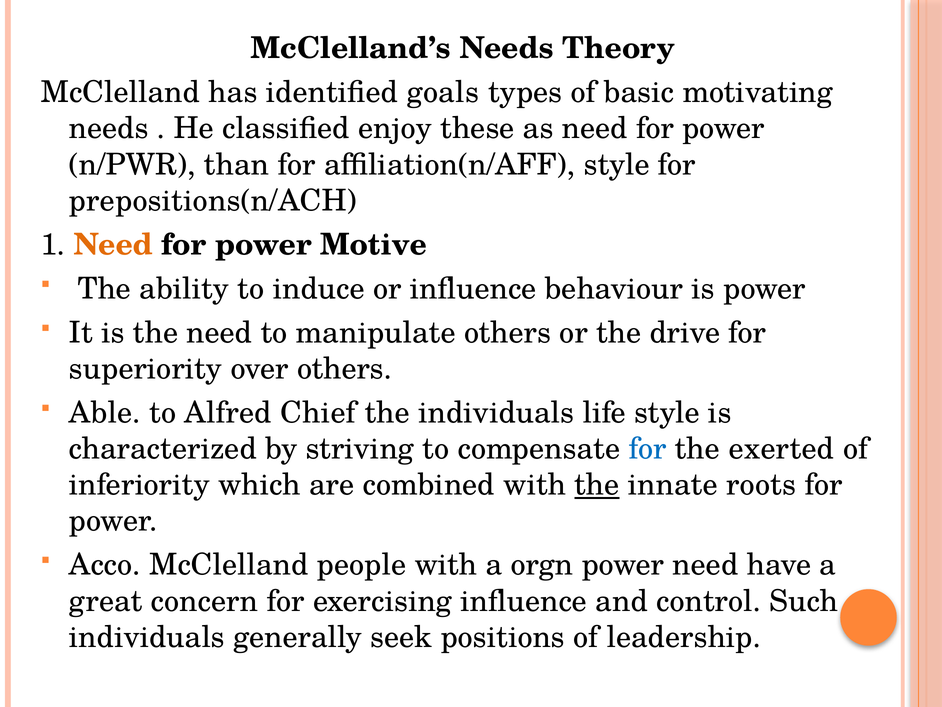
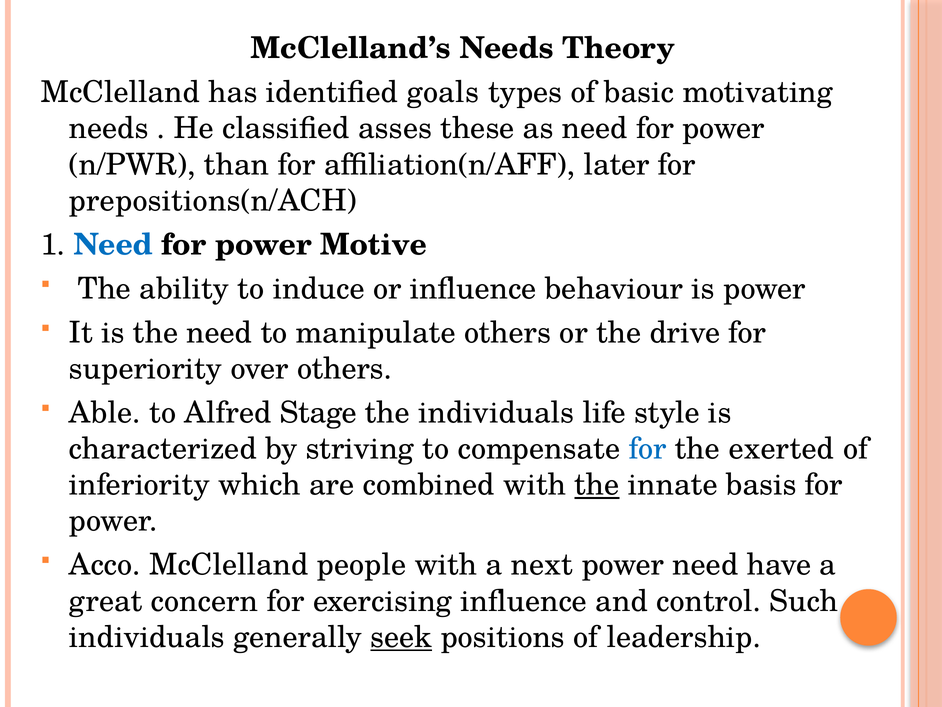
enjoy: enjoy -> asses (395, 128)
affiliation(n/AFF style: style -> later (617, 164)
Need colour: orange -> blue (113, 244)
Chief: Chief -> Stage (318, 412)
roots: roots -> basis (761, 485)
orgn: orgn -> next (542, 565)
seek underline: none -> present (401, 637)
